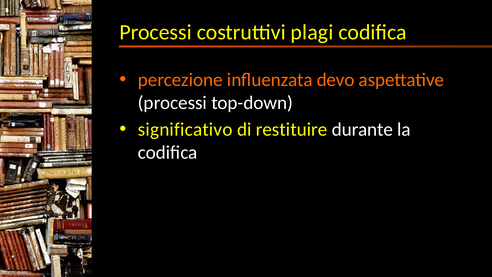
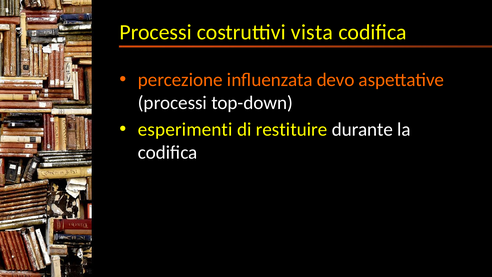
plagi: plagi -> vista (312, 32)
significativo: significativo -> esperimenti (185, 129)
